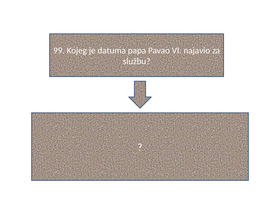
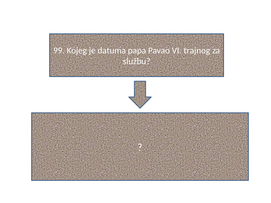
najavio: najavio -> trajnog (197, 51)
